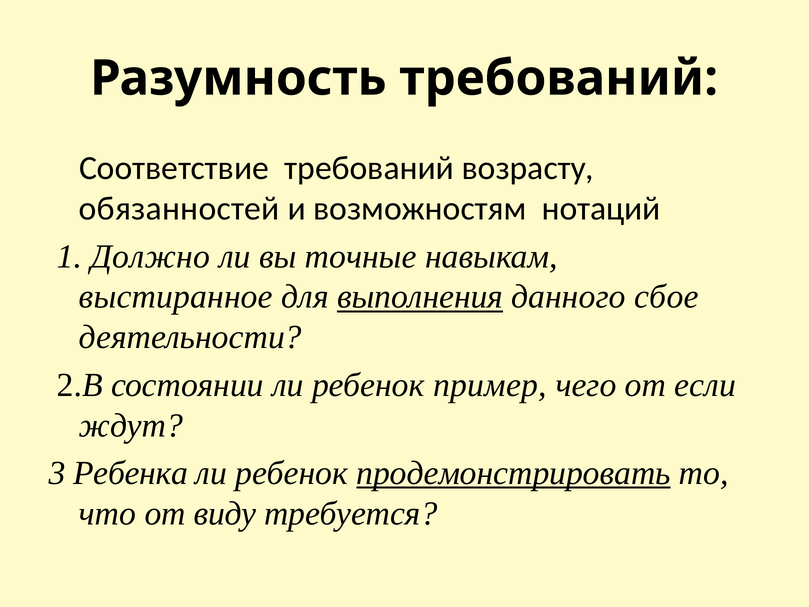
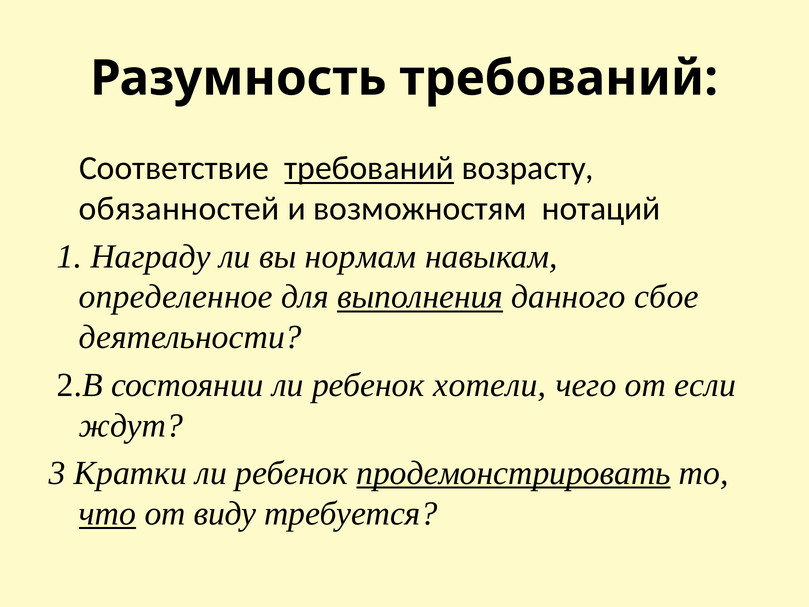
требований underline: none -> present (369, 168)
Должно: Должно -> Награду (151, 256)
точные: точные -> нормам (361, 256)
выстиранное: выстиранное -> определенное (176, 297)
пример: пример -> хотели (490, 385)
Ребенка: Ребенка -> Кратки (130, 473)
что underline: none -> present (107, 513)
